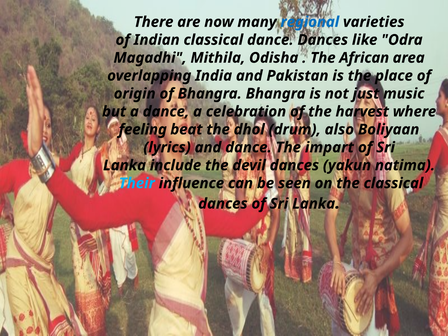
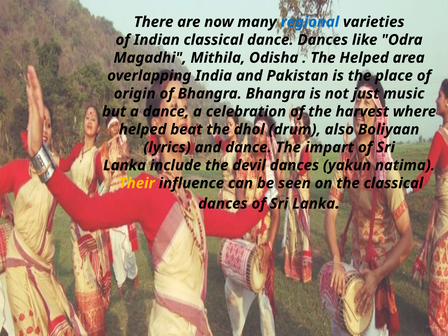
The African: African -> Helped (364, 58)
feeling: feeling -> helped (143, 129)
Their colour: light blue -> yellow (137, 183)
